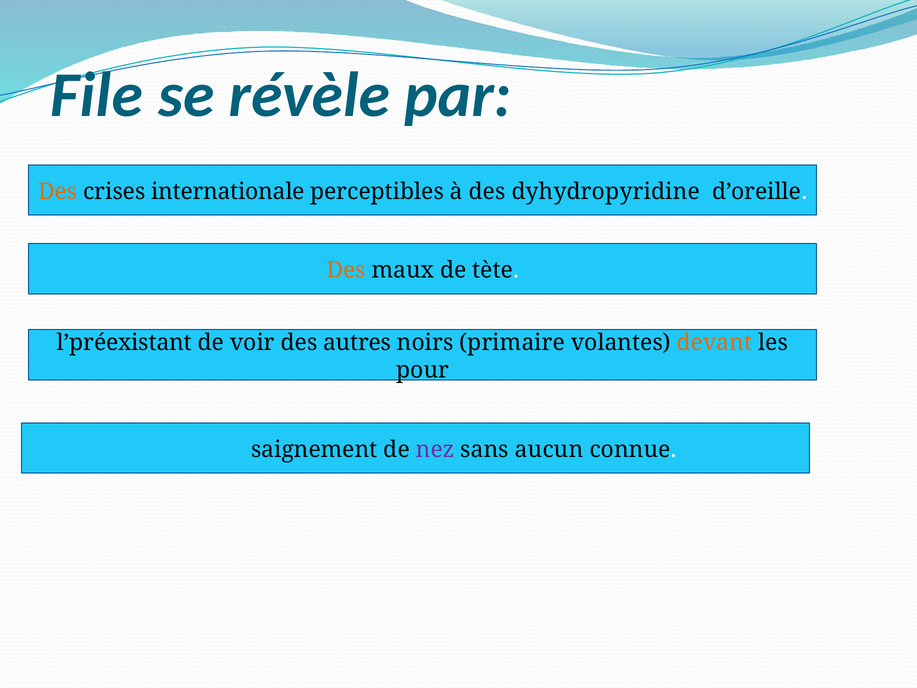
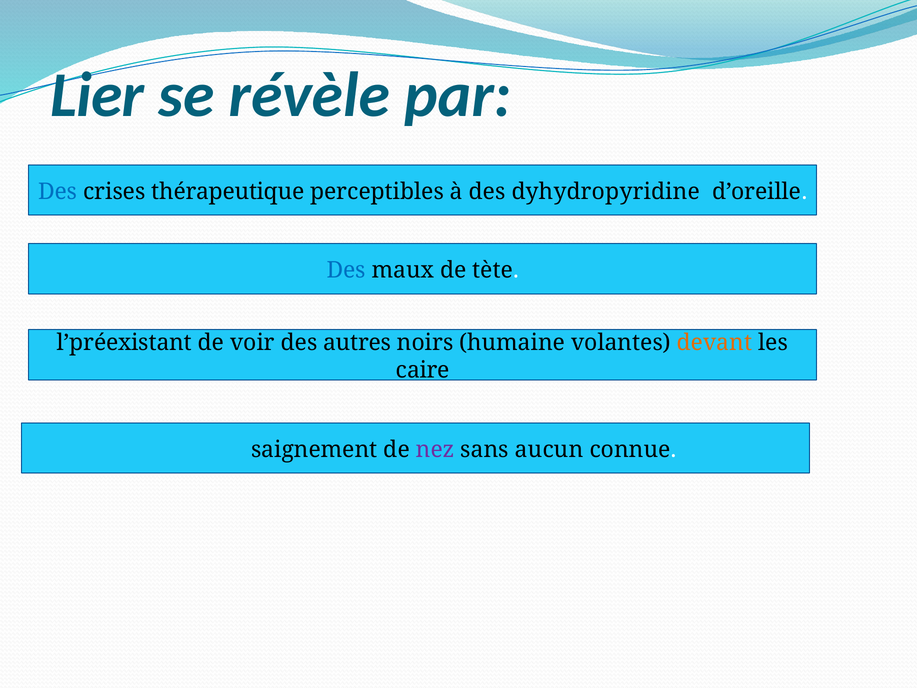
File: File -> Lier (97, 95)
Des colour: orange -> blue (58, 191)
internationale: internationale -> thérapeutique (228, 191)
Des colour: orange -> blue (346, 270)
primaire: primaire -> humaine (512, 342)
pour: pour -> caire (423, 370)
